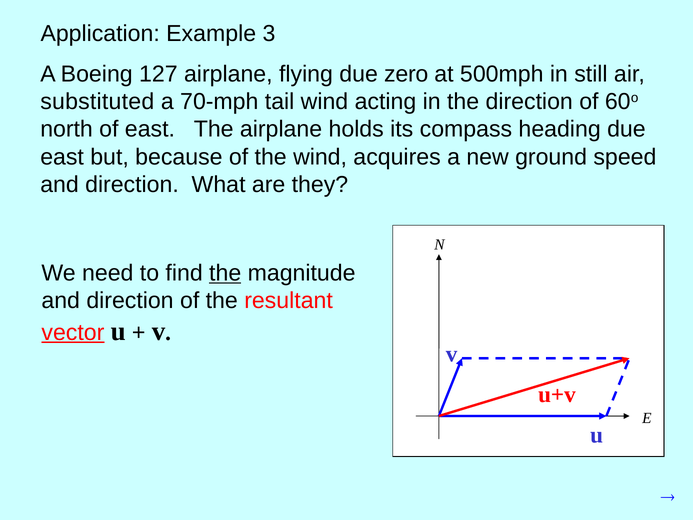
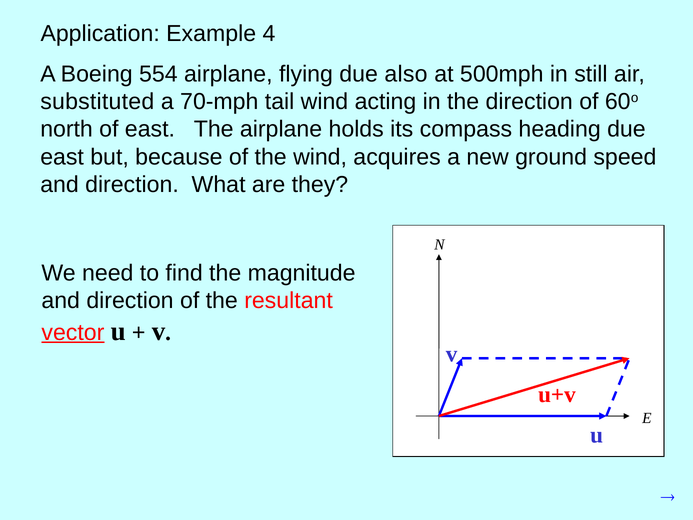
3: 3 -> 4 (269, 33)
127: 127 -> 554 (158, 74)
zero: zero -> also (406, 74)
the underline: present -> none (225, 273)
